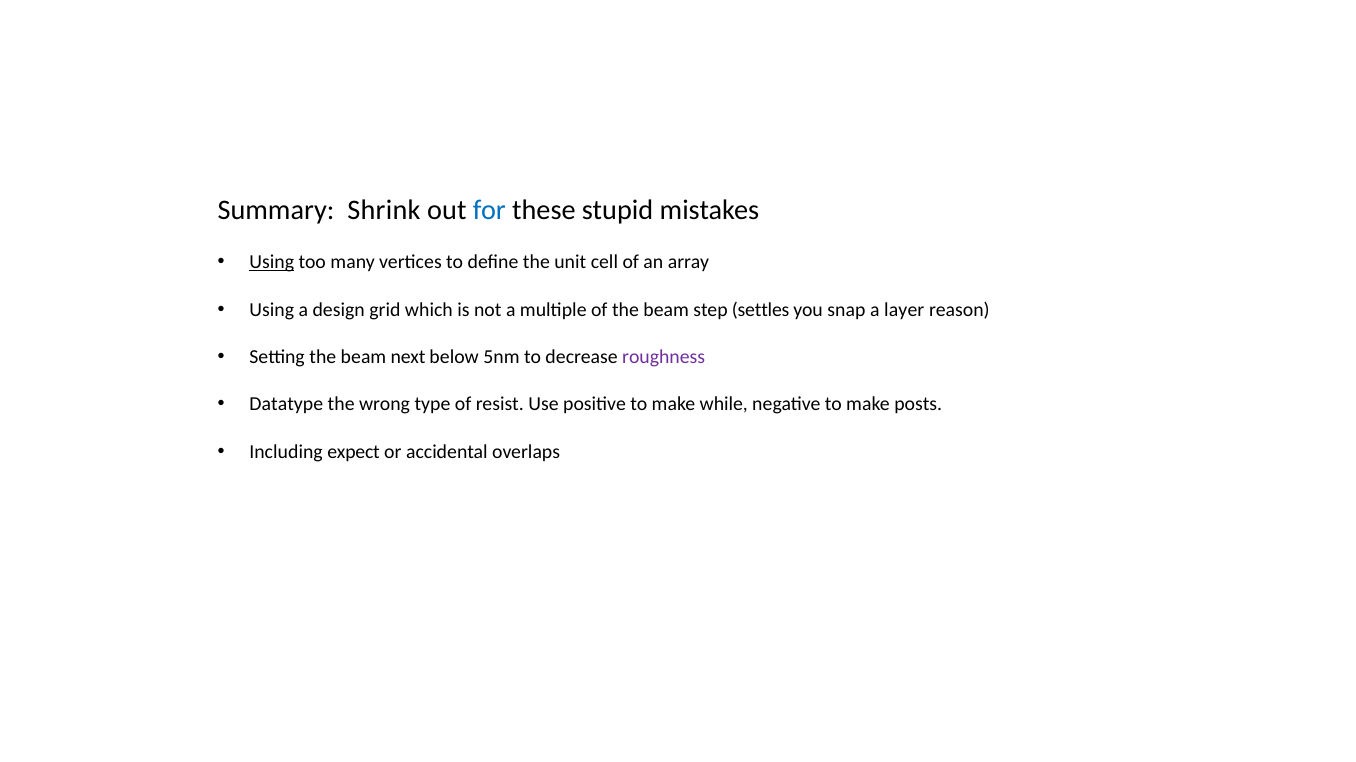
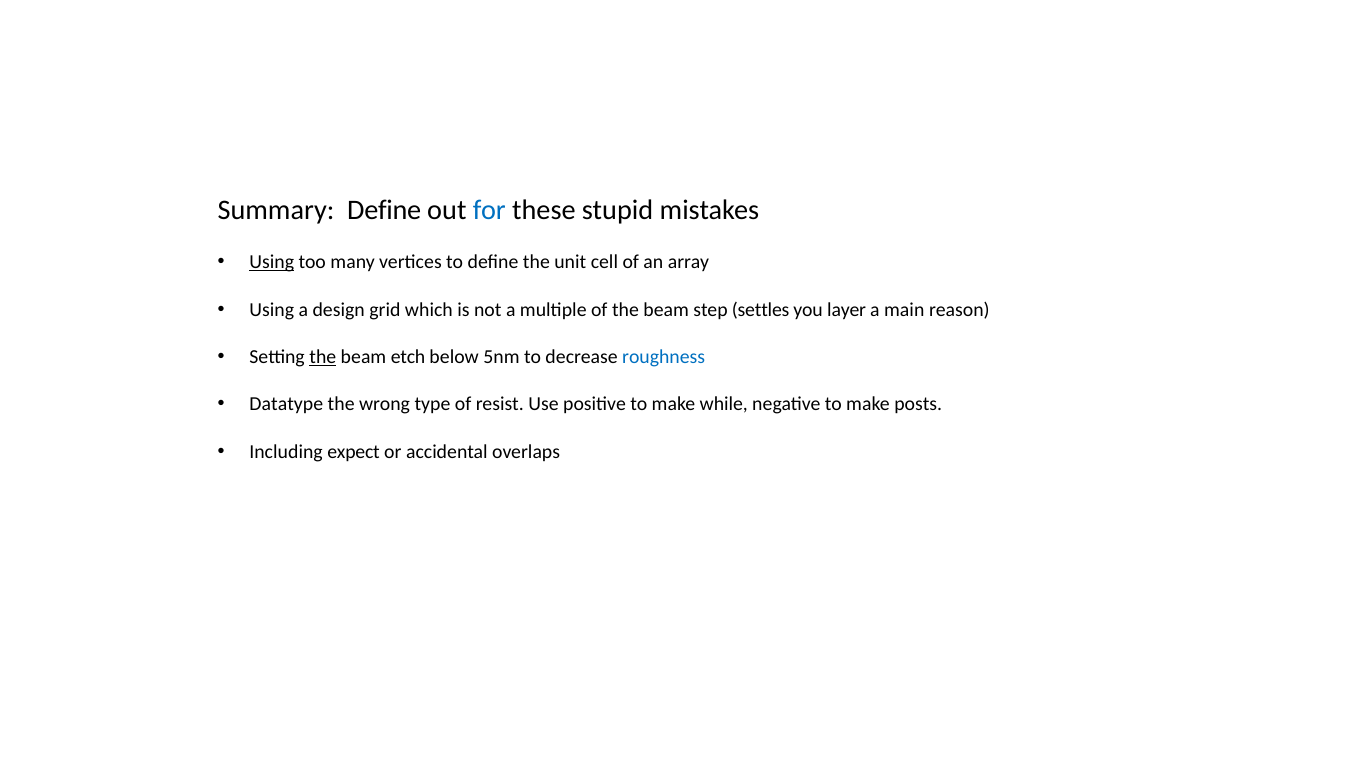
Summary Shrink: Shrink -> Define (384, 210)
snap: snap -> layer (847, 310)
layer: layer -> main (904, 310)
the underline: none -> present (323, 357)
next: next -> etch (408, 357)
roughness colour: purple -> blue (664, 357)
